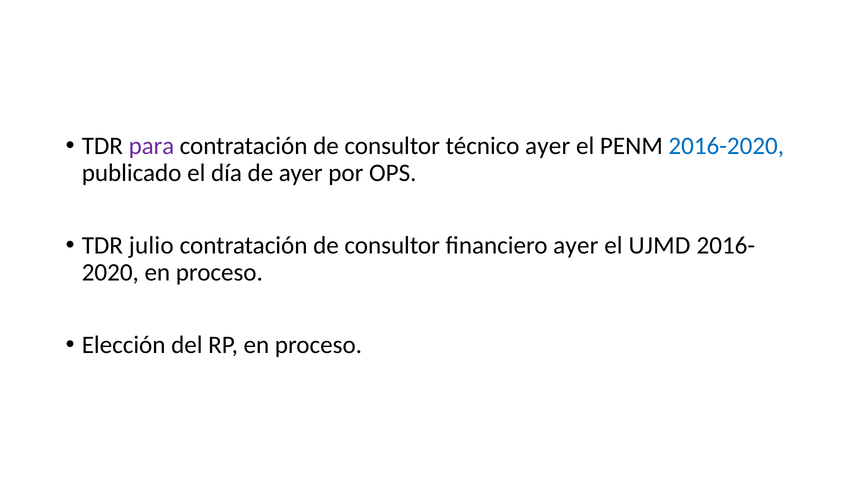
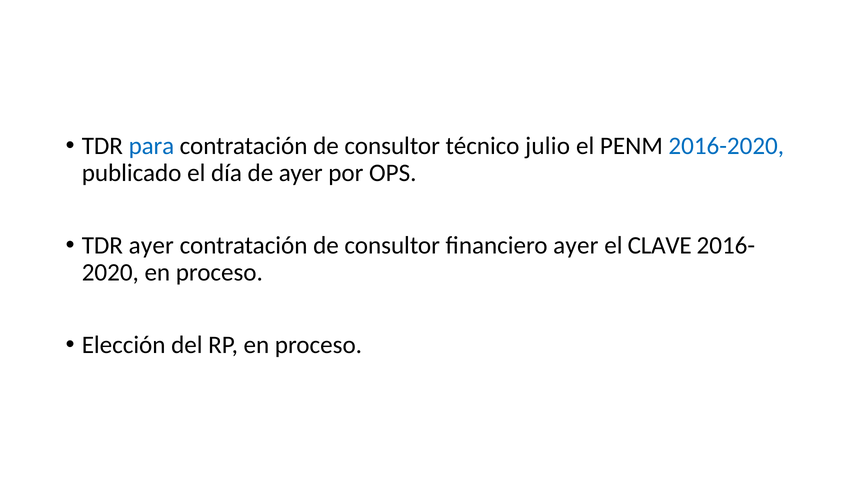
para colour: purple -> blue (151, 146)
técnico ayer: ayer -> julio (548, 146)
TDR julio: julio -> ayer (151, 245)
UJMD: UJMD -> CLAVE (660, 245)
